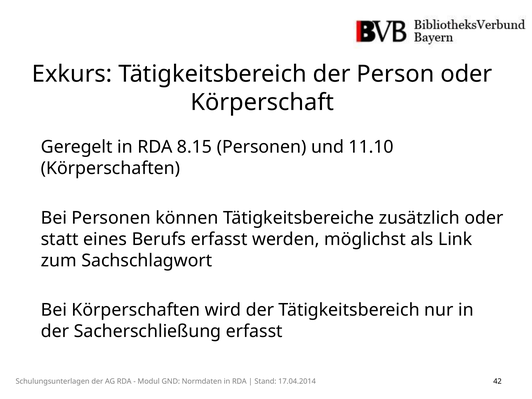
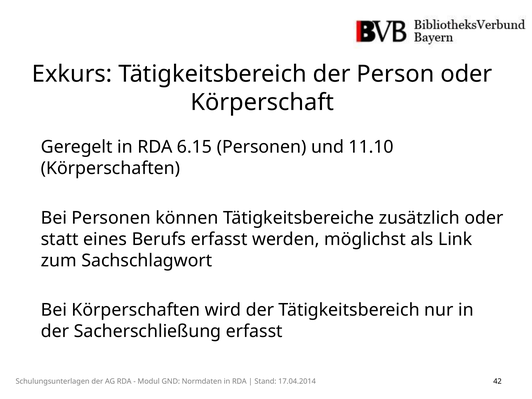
8.15: 8.15 -> 6.15 (195, 147)
